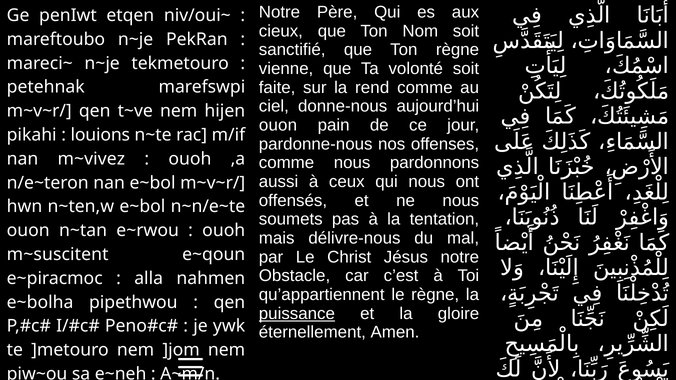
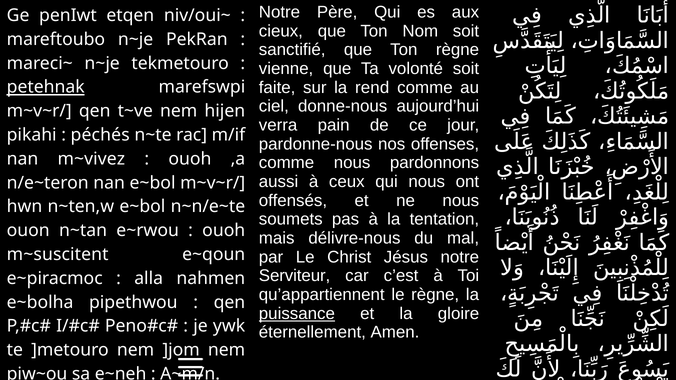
petehnak underline: none -> present (46, 87)
ouon: ouon -> verra (278, 125)
louions: louions -> péchés (100, 135)
Obstacle: Obstacle -> Serviteur (295, 276)
